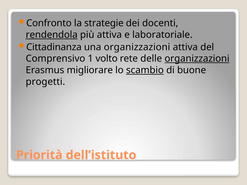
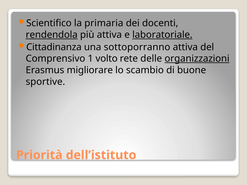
Confronto: Confronto -> Scientifico (49, 23)
strategie: strategie -> primaria (104, 23)
laboratoriale underline: none -> present (162, 35)
una organizzazioni: organizzazioni -> sottoporranno (137, 47)
scambio underline: present -> none (145, 70)
progetti: progetti -> sportive (45, 82)
